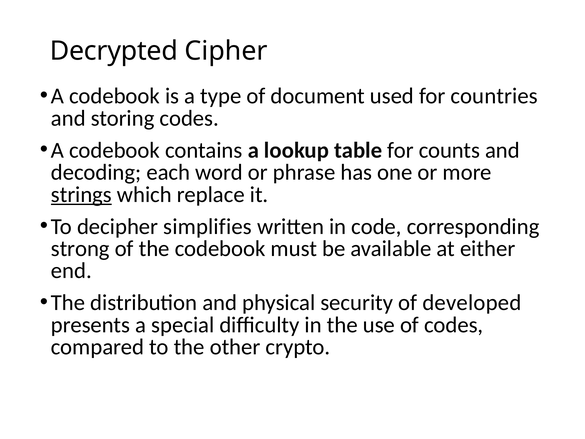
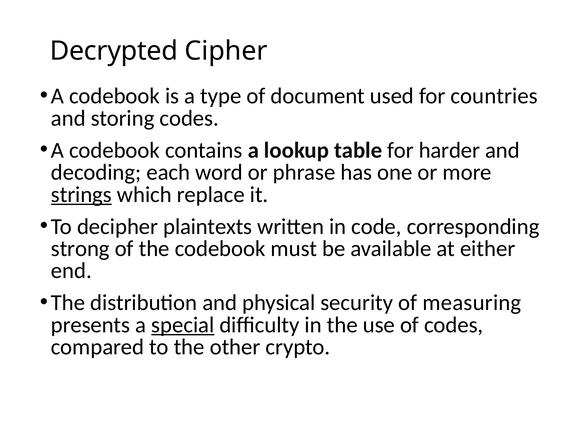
counts: counts -> harder (449, 150)
simplifies: simplifies -> plaintexts (208, 226)
developed: developed -> measuring (472, 303)
special underline: none -> present (183, 325)
